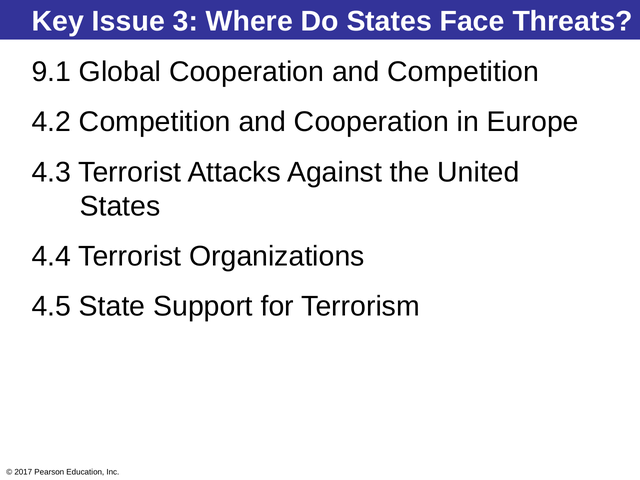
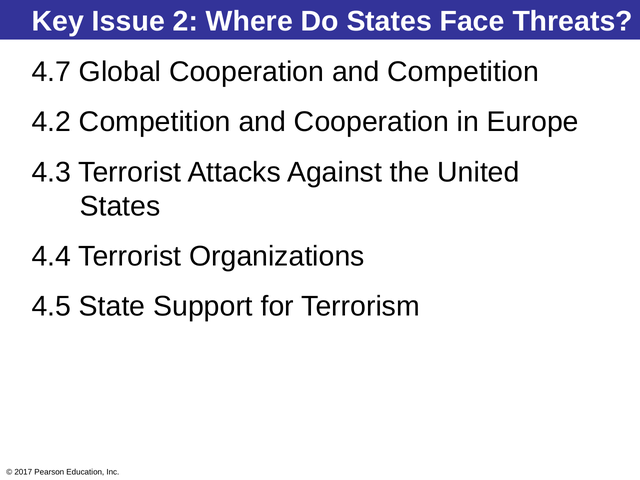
3: 3 -> 2 (185, 21)
9.1: 9.1 -> 4.7 (51, 72)
